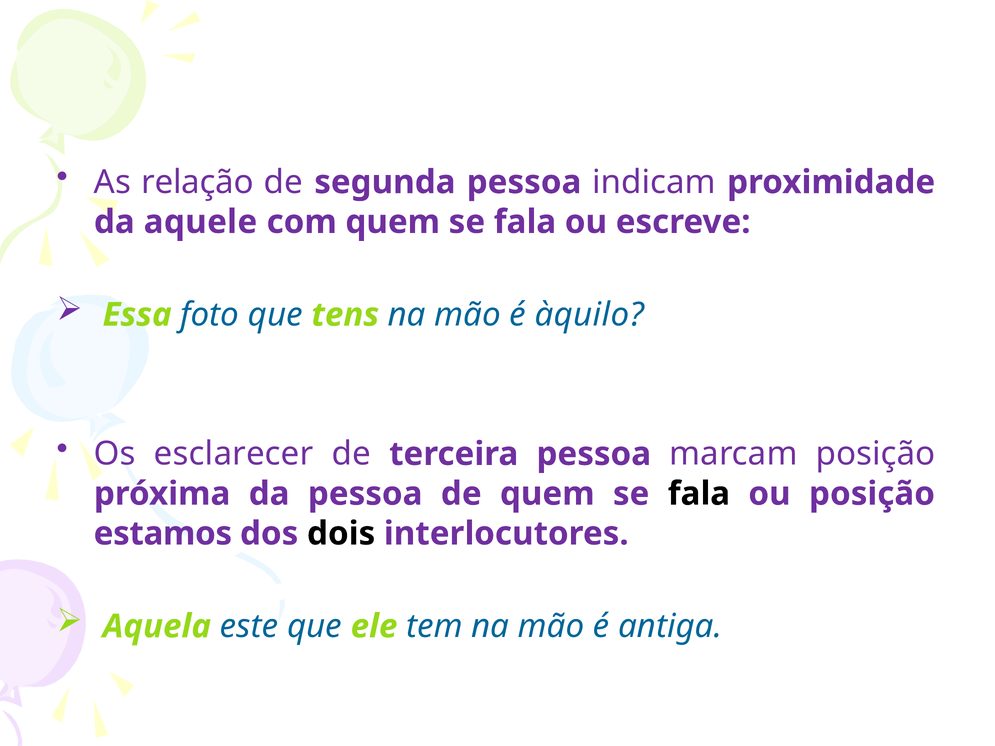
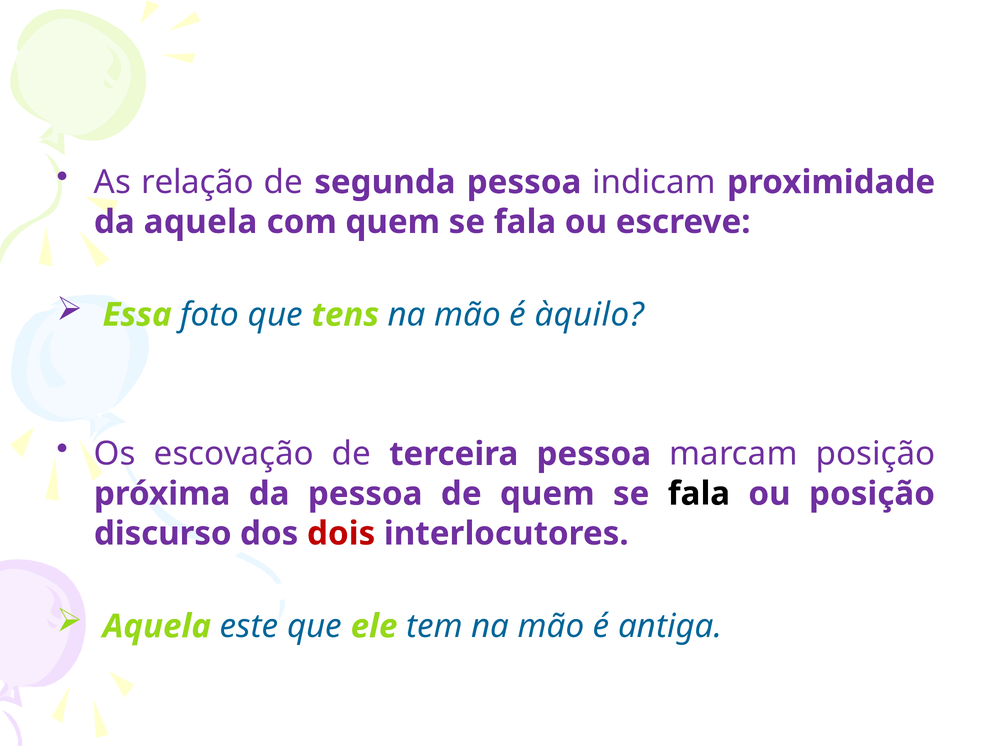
da aquele: aquele -> aquela (200, 222)
esclarecer: esclarecer -> escovação (234, 454)
estamos: estamos -> discurso (163, 534)
dois colour: black -> red (341, 534)
